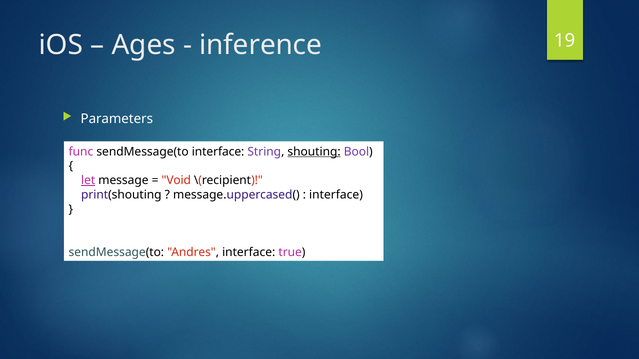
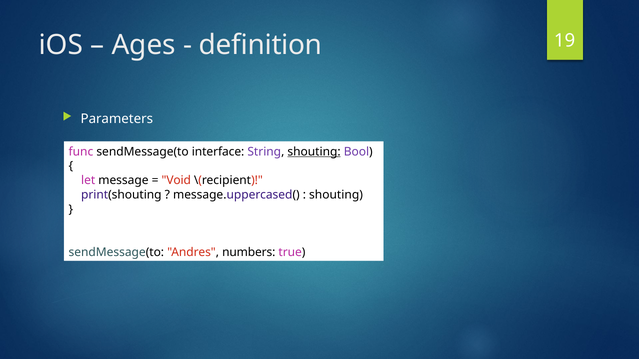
inference: inference -> definition (261, 45)
let underline: present -> none (88, 181)
interface: interface -> shouting (336, 195)
Andres interface: interface -> numbers (249, 252)
